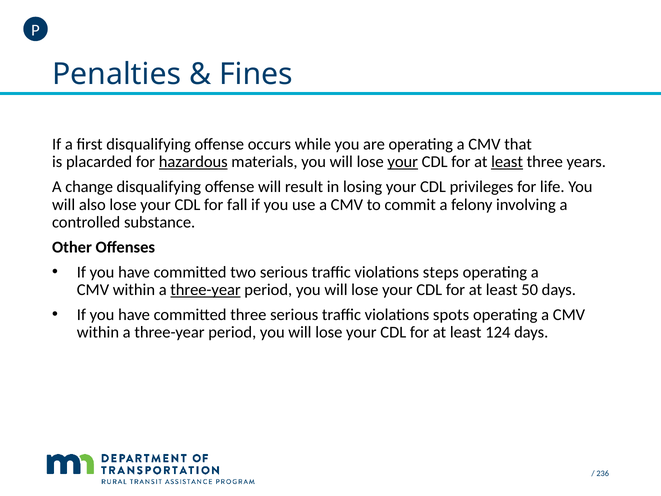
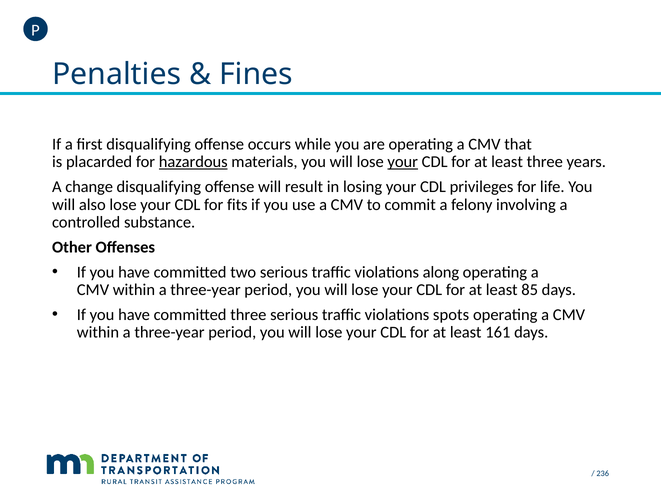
least underline: present -> none (507, 162)
fall: fall -> fits (237, 205)
steps: steps -> along (441, 272)
three-year underline: present -> none (206, 290)
50: 50 -> 85 (530, 290)
124: 124 -> 161 (498, 332)
